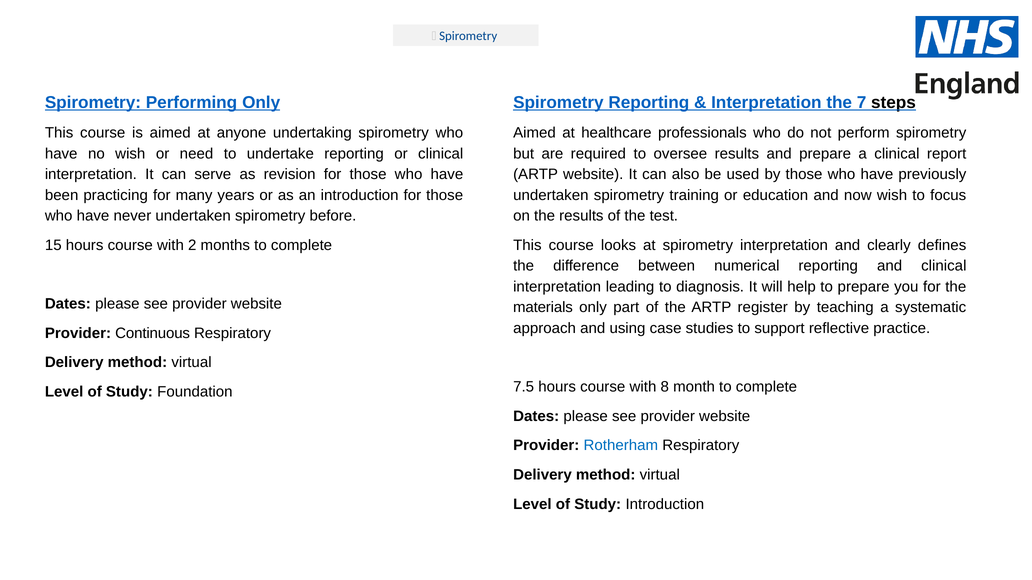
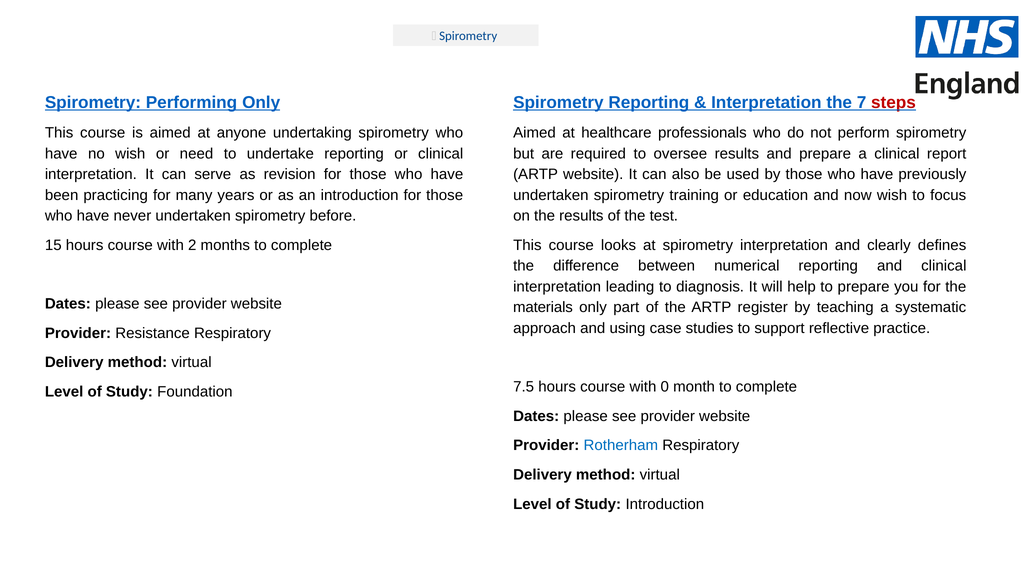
steps colour: black -> red (893, 103)
Continuous: Continuous -> Resistance (153, 333)
8: 8 -> 0 (665, 387)
